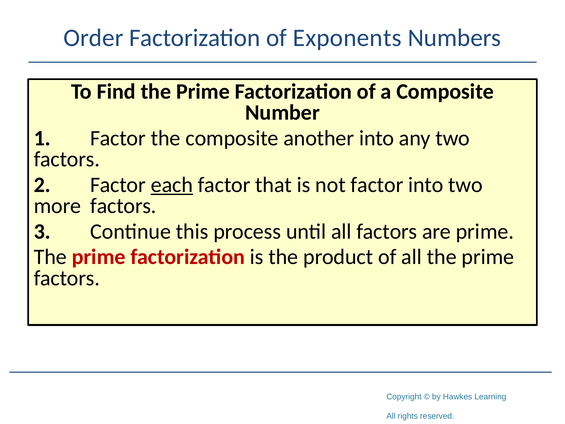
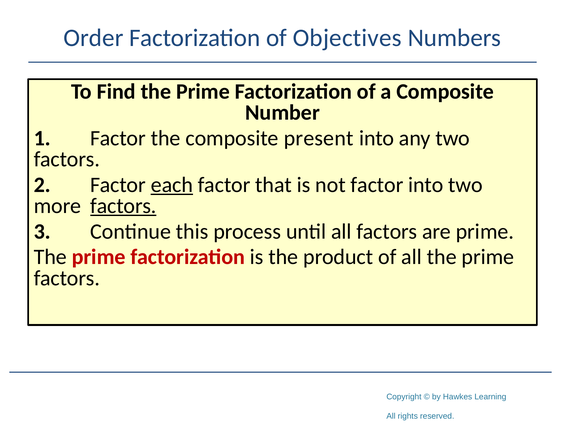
Exponents: Exponents -> Objectives (347, 38)
another: another -> present (319, 138)
factors underline: none -> present (123, 206)
